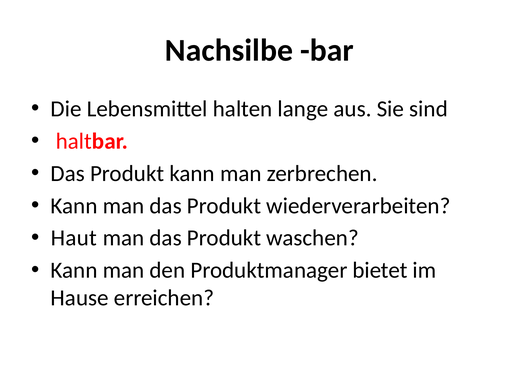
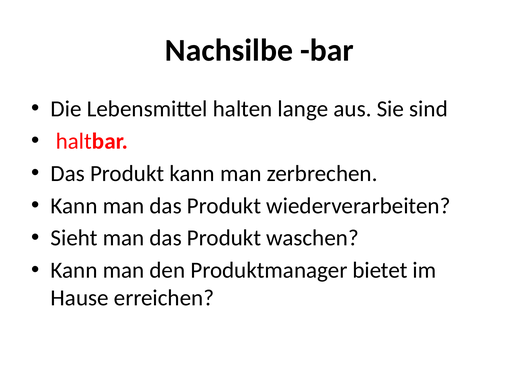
Haut: Haut -> Sieht (74, 238)
